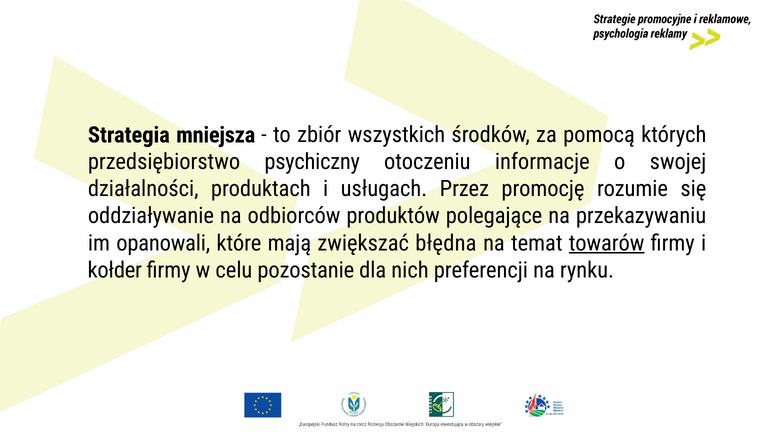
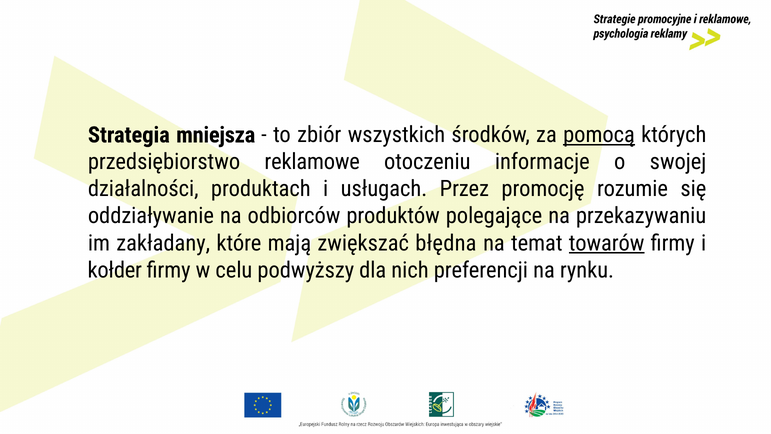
pomocą underline: none -> present (599, 135)
psychiczny: psychiczny -> reklamowe (312, 162)
opanowali: opanowali -> zakładany (163, 243)
pozostanie: pozostanie -> podwyższy (306, 270)
